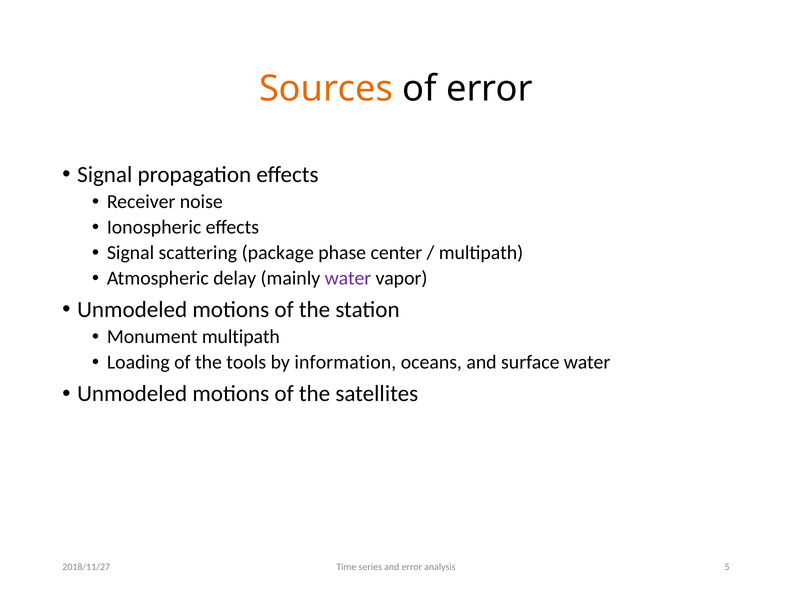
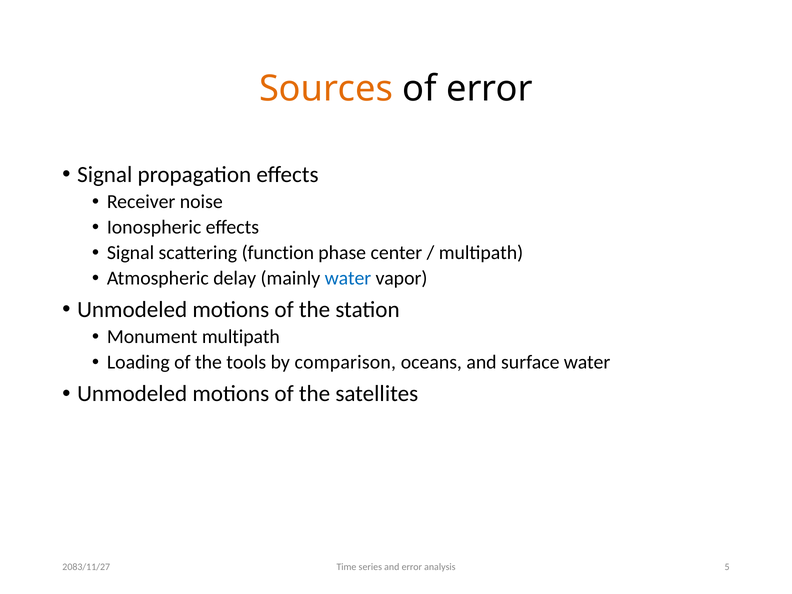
package: package -> function (278, 253)
water colour: purple -> blue (348, 278)
information: information -> comparison (345, 362)
2018/11/27: 2018/11/27 -> 2083/11/27 (86, 567)
